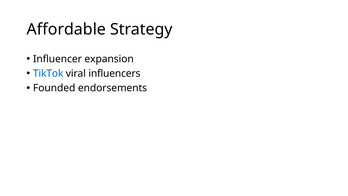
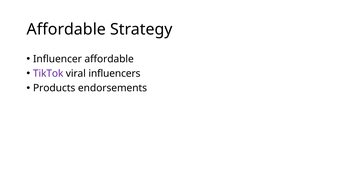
Influencer expansion: expansion -> affordable (109, 59)
TikTok colour: blue -> purple (48, 73)
Founded: Founded -> Products (54, 88)
